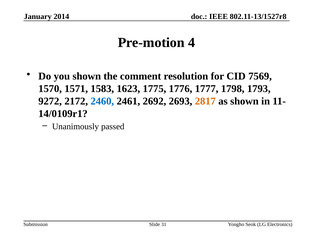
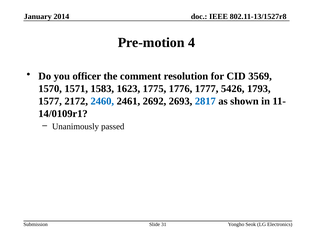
you shown: shown -> officer (87, 76)
7569: 7569 -> 3569 (260, 76)
1798: 1798 -> 5426 (233, 89)
9272: 9272 -> 1577 (50, 101)
2817 colour: orange -> blue (205, 101)
